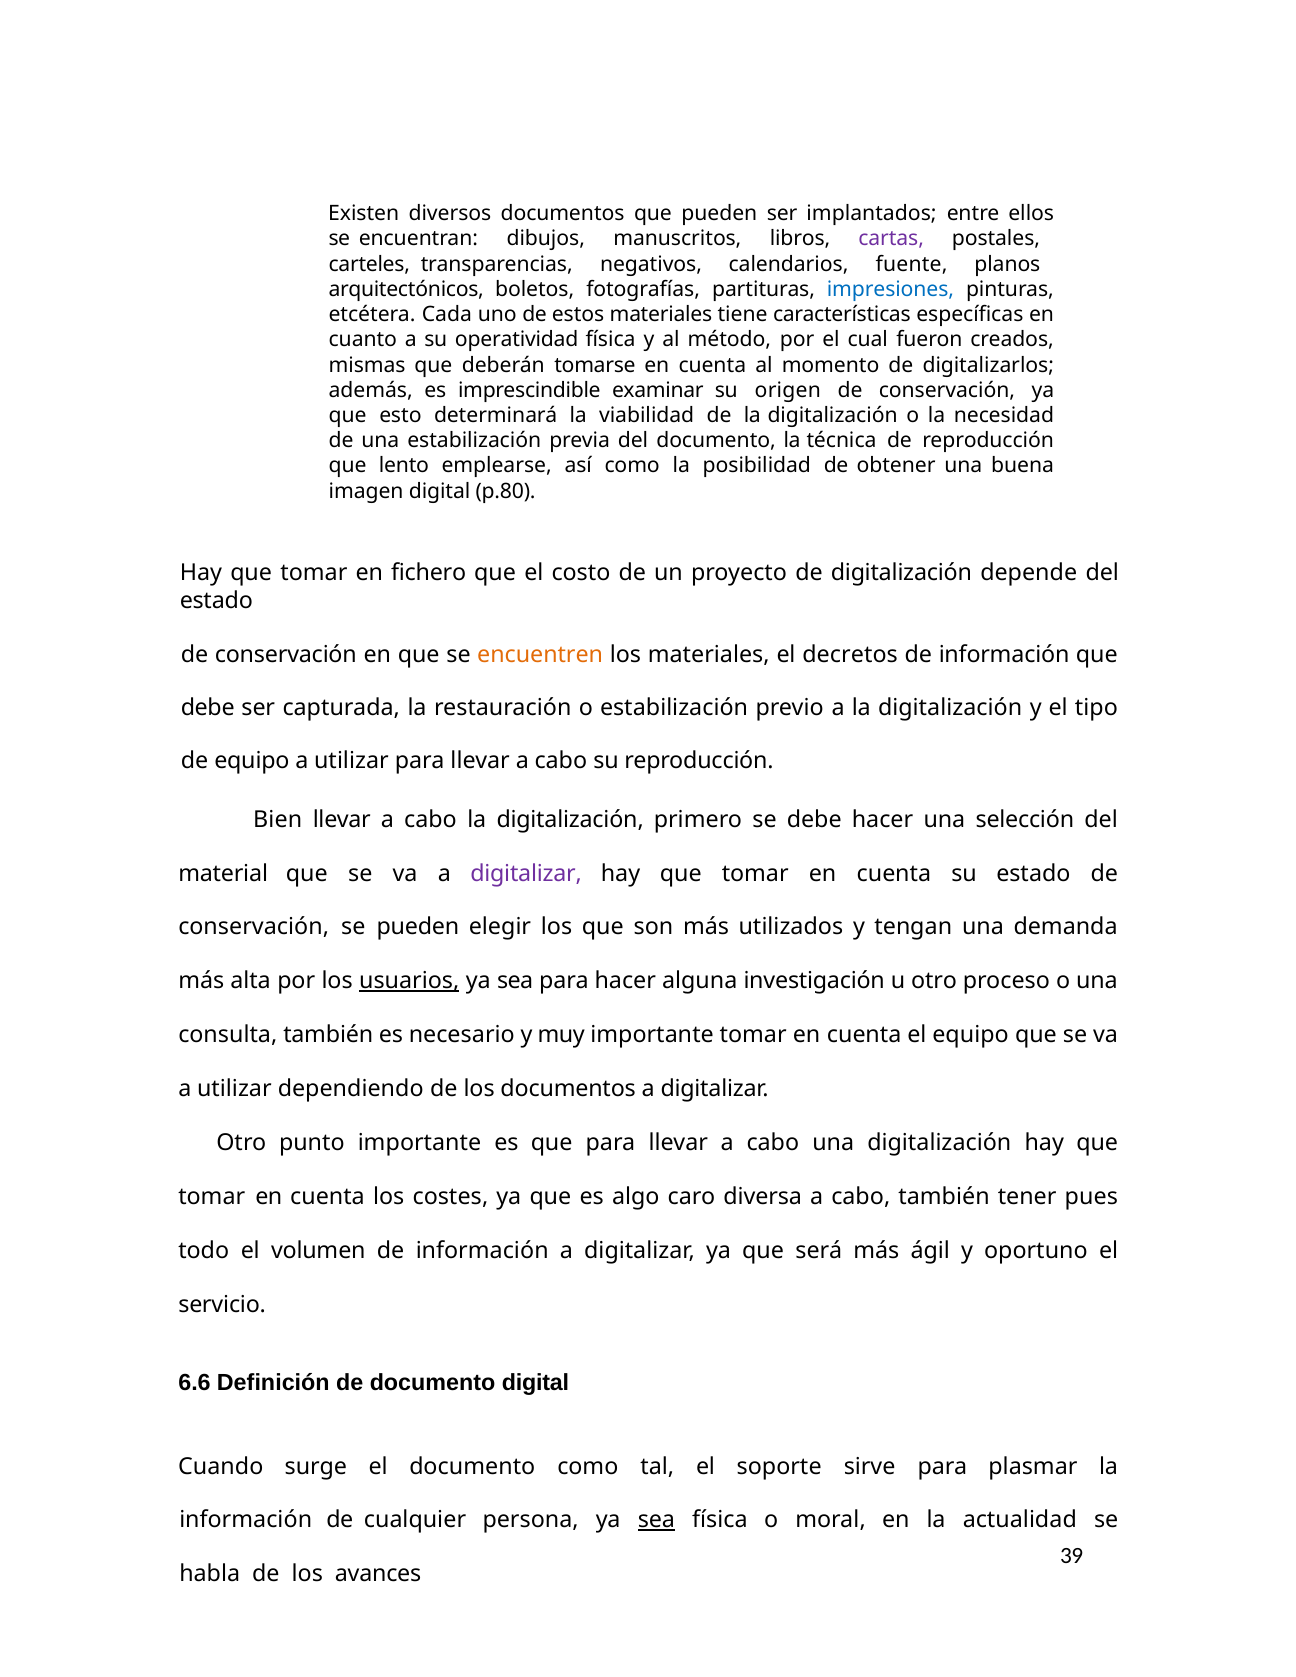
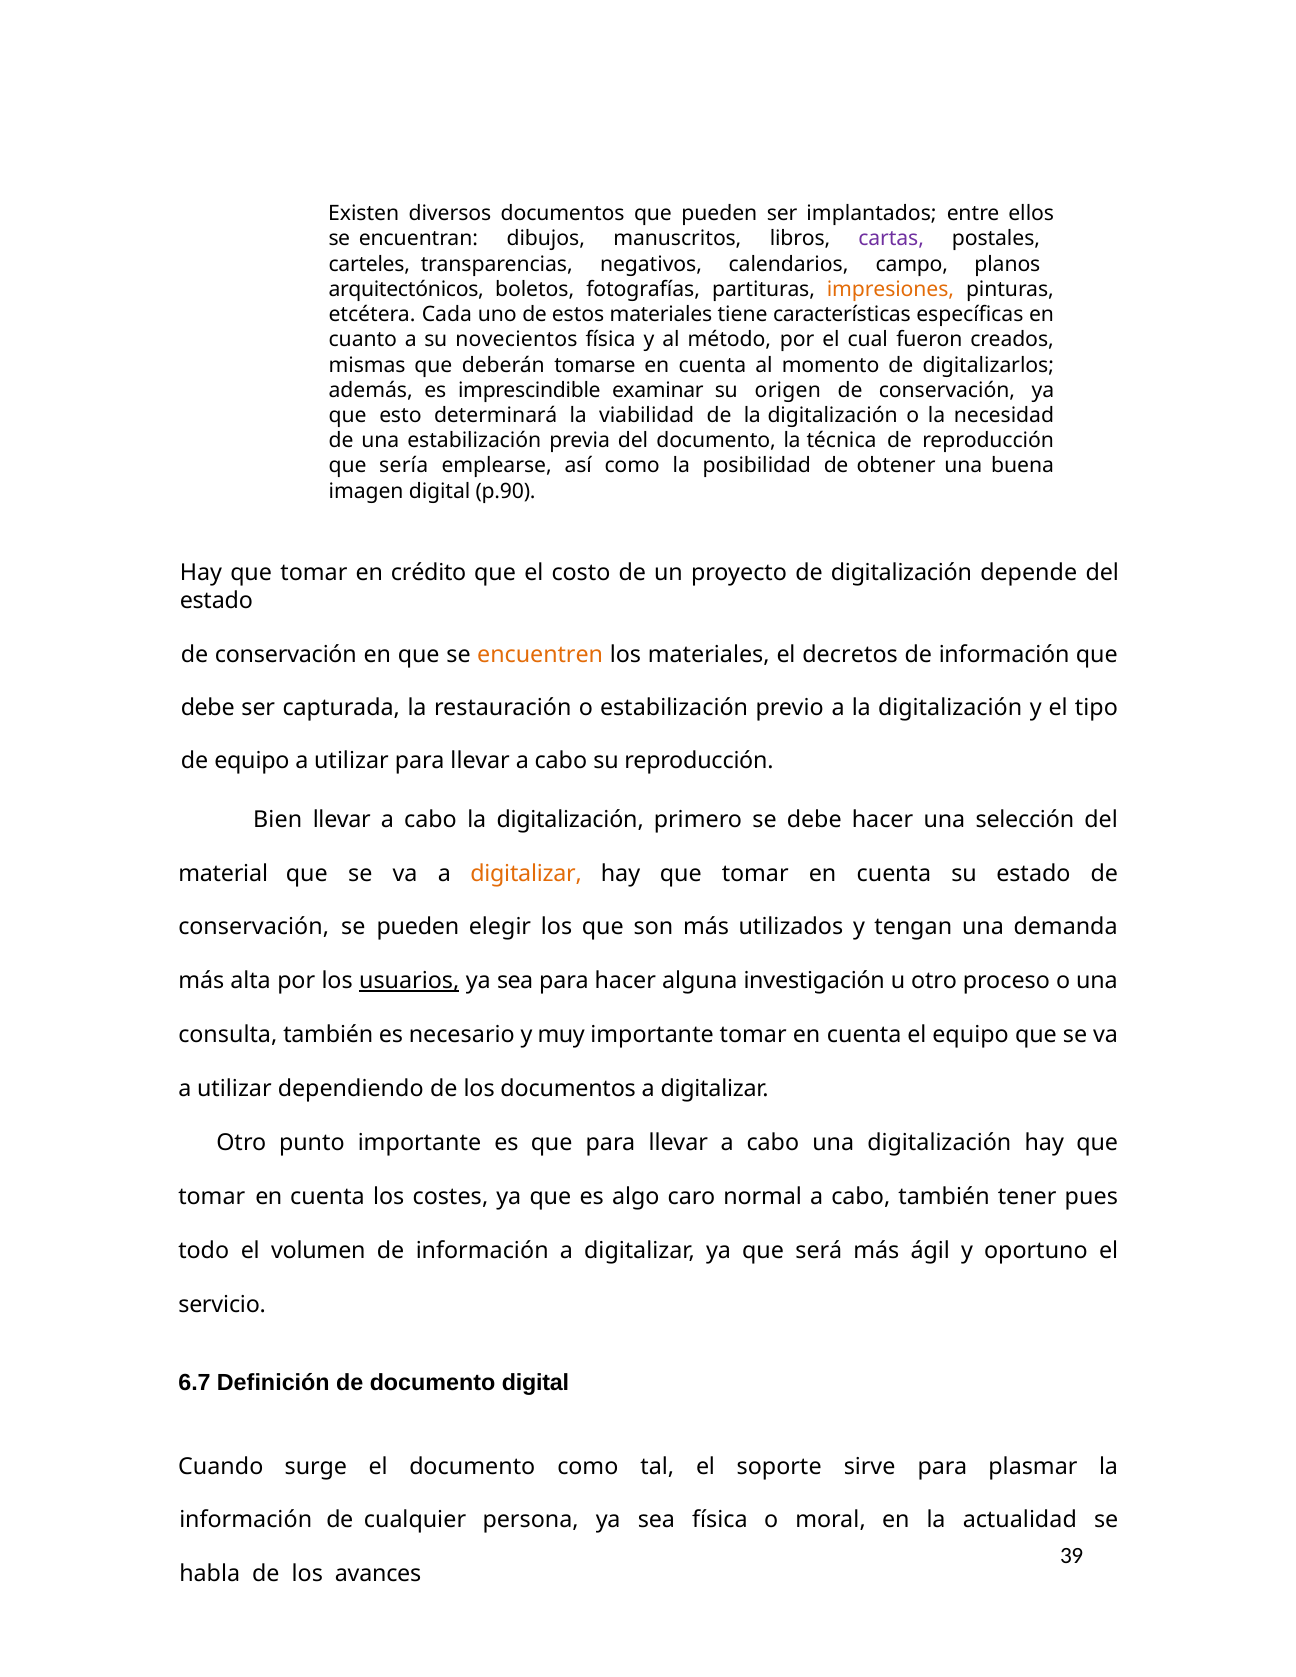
fuente: fuente -> campo (912, 264)
impresiones colour: blue -> orange (890, 289)
operatividad: operatividad -> novecientos (516, 340)
lento: lento -> sería (404, 466)
p.80: p.80 -> p.90 (506, 491)
fichero: fichero -> crédito (429, 573)
digitalizar colour: purple -> orange (526, 873)
diversa: diversa -> normal (763, 1197)
6.6: 6.6 -> 6.7 (194, 1383)
sea underline: present -> none (656, 1520)
